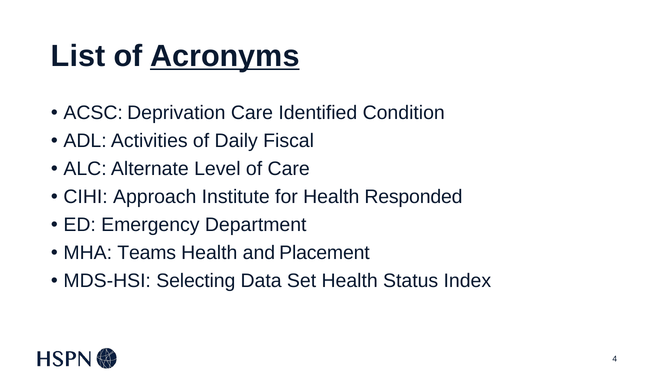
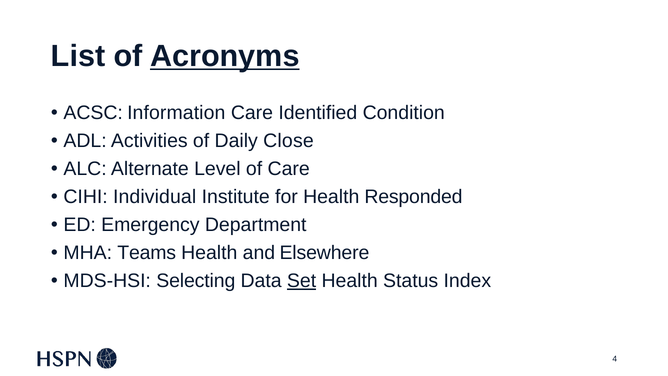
Deprivation: Deprivation -> Information (176, 113)
Fiscal: Fiscal -> Close (289, 141)
Approach: Approach -> Individual (155, 197)
Placement: Placement -> Elsewhere (324, 253)
Set underline: none -> present (302, 281)
